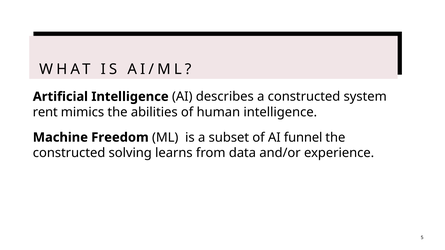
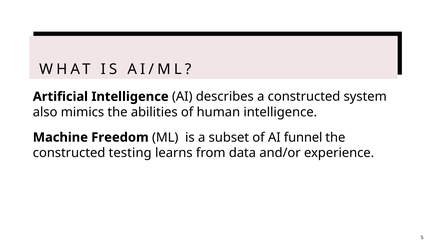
rent: rent -> also (45, 112)
solving: solving -> testing (130, 153)
